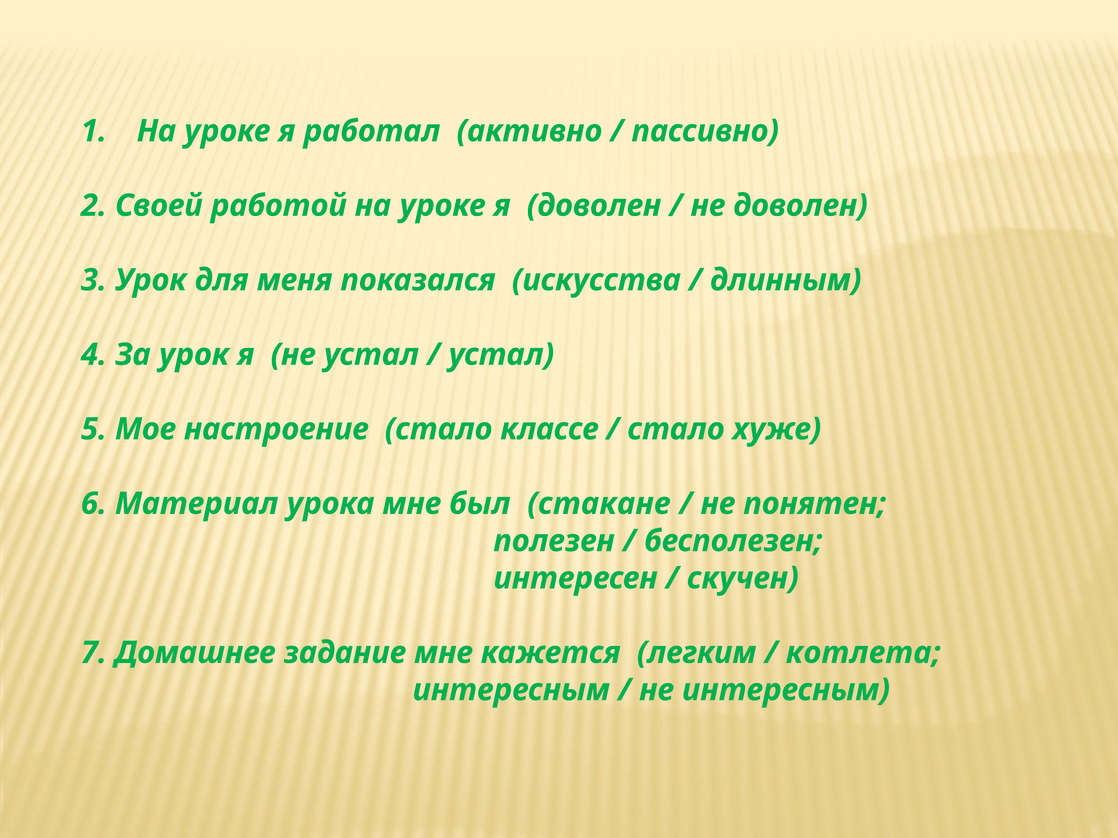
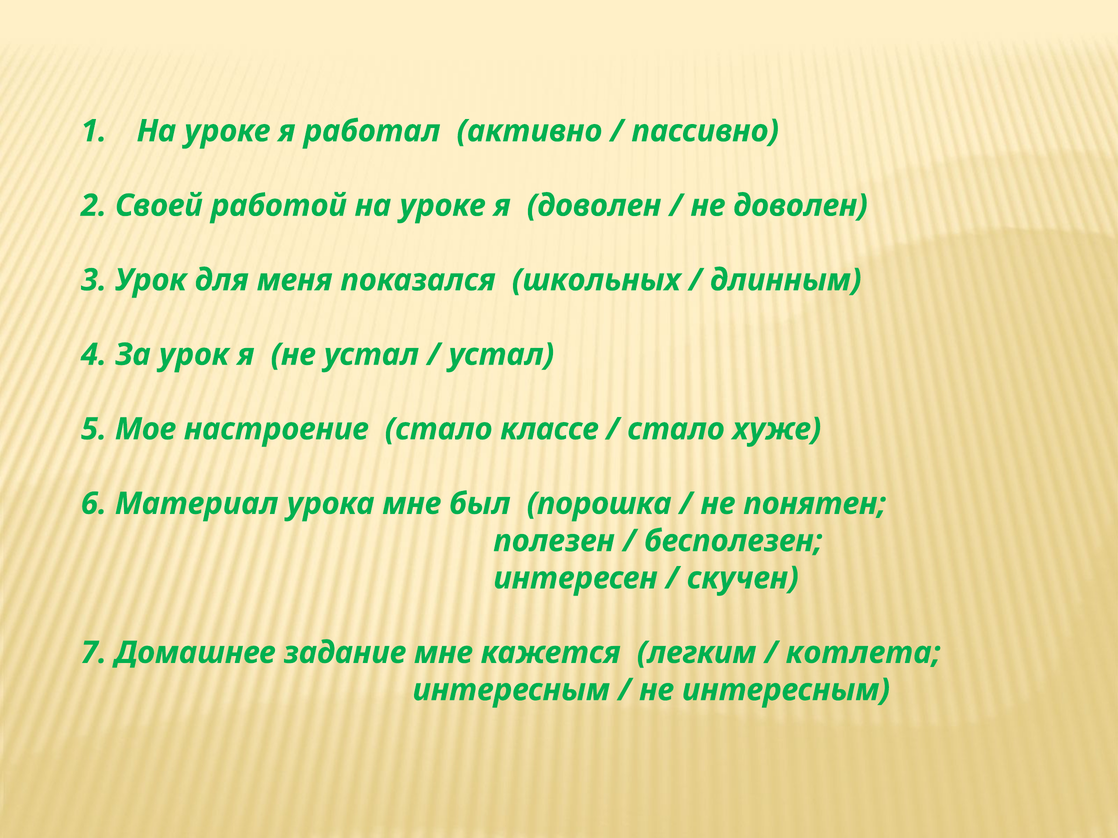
искусства: искусства -> школьных (596, 280)
стакане: стакане -> порошка (599, 504)
